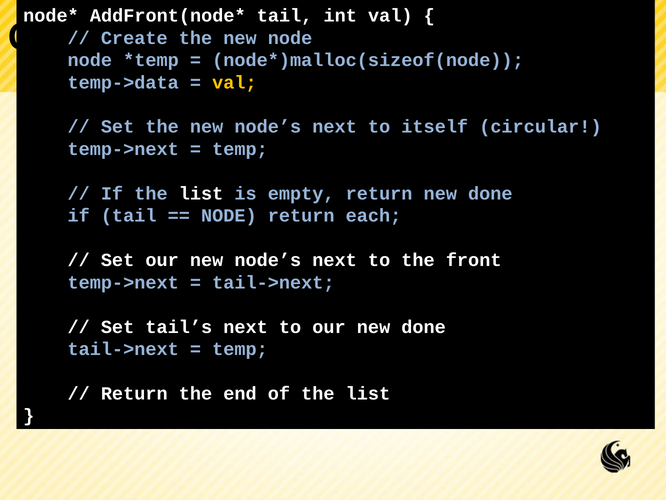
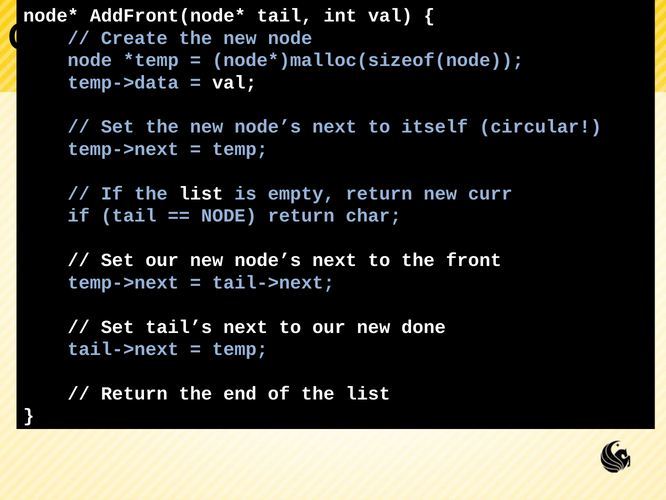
val colour: yellow -> white (234, 82)
return new done: done -> curr (490, 193)
each: each -> char (374, 216)
